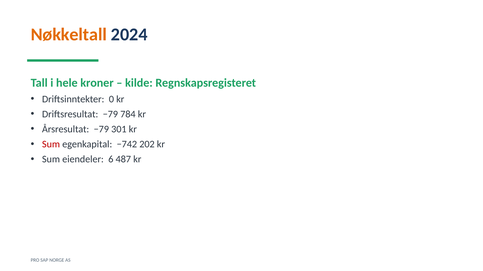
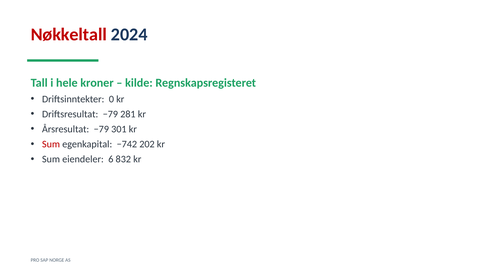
Nøkkeltall colour: orange -> red (69, 34)
784: 784 -> 281 (128, 114)
487: 487 -> 832 (123, 160)
